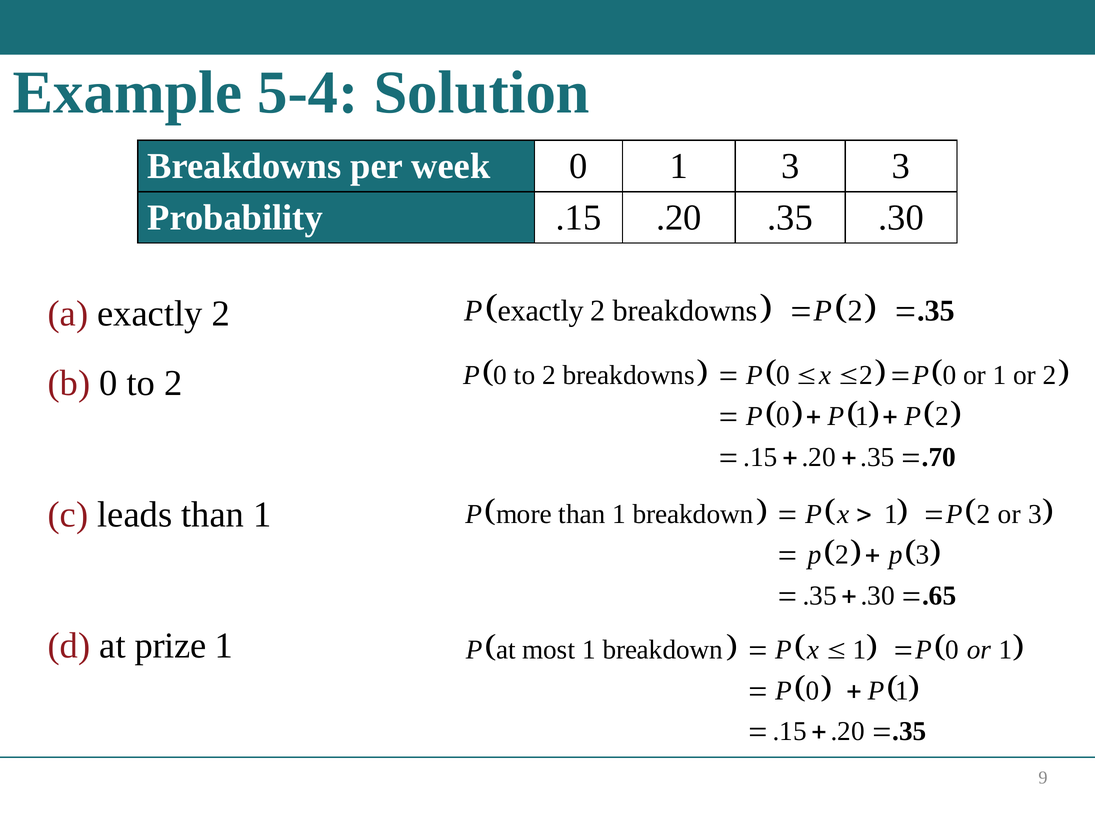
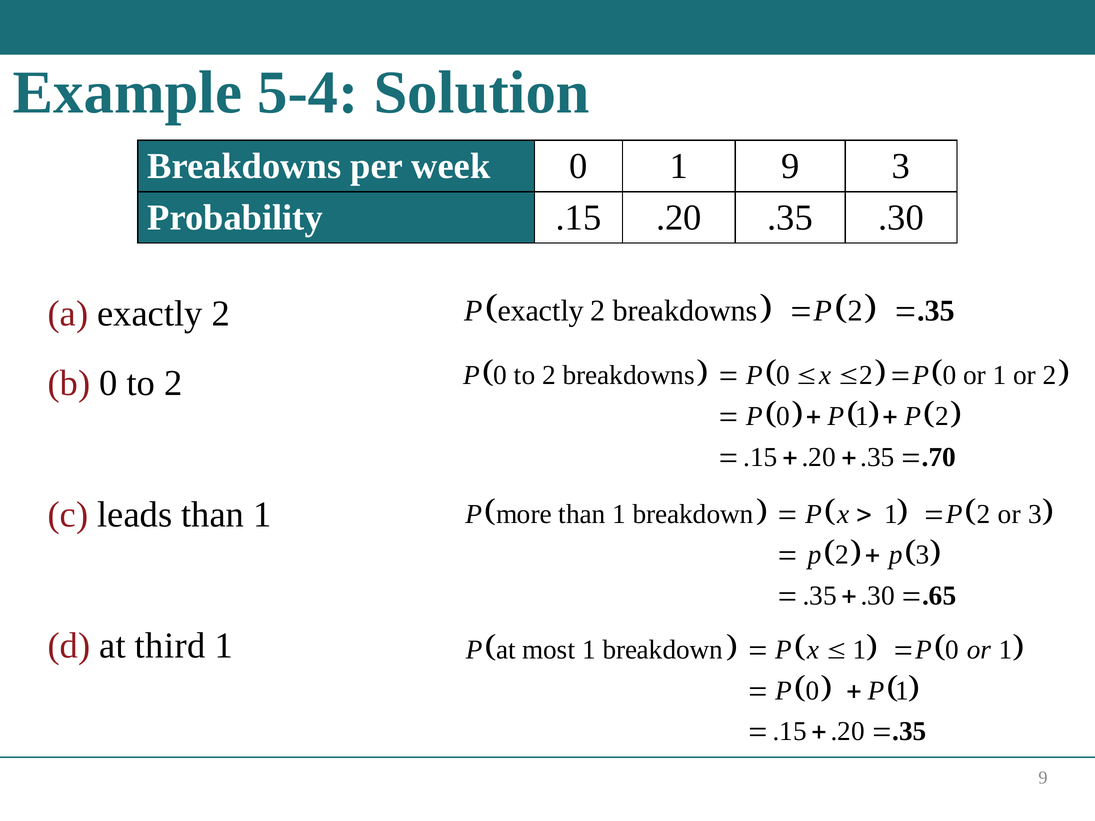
1 3: 3 -> 9 (790, 166)
prize: prize -> third (170, 646)
